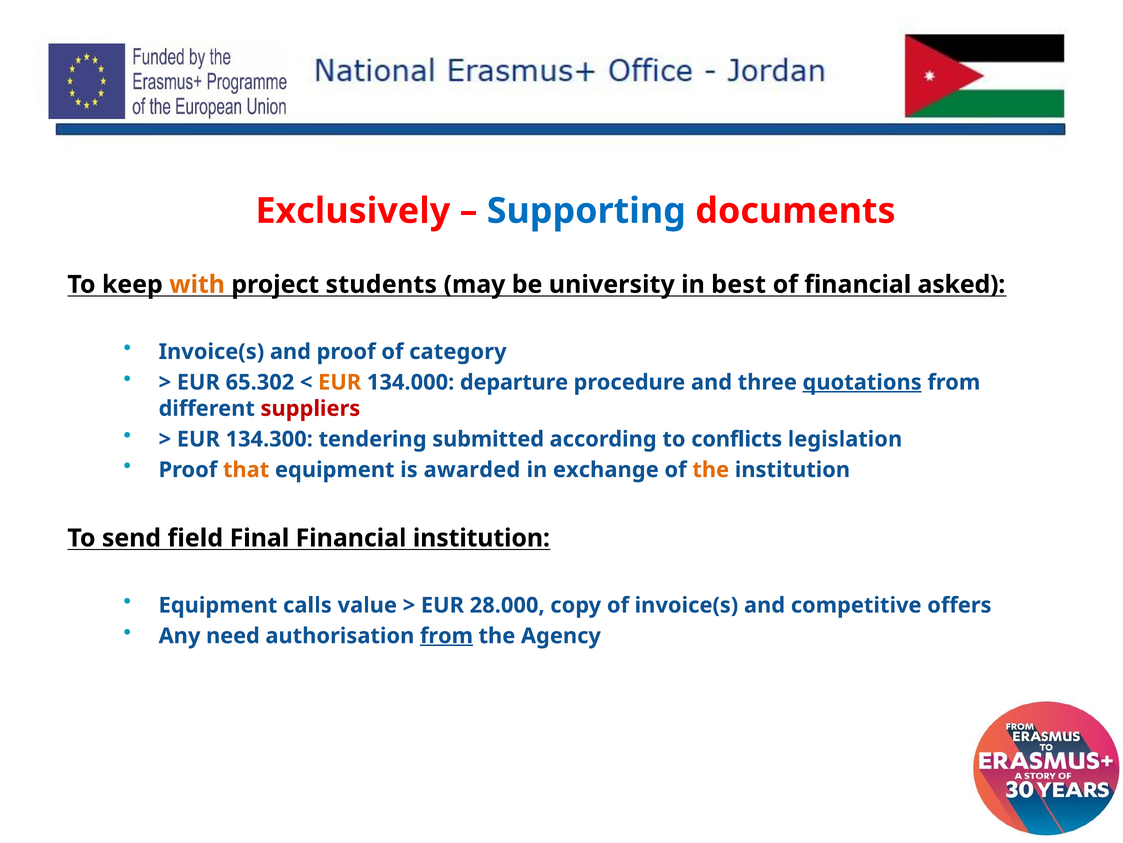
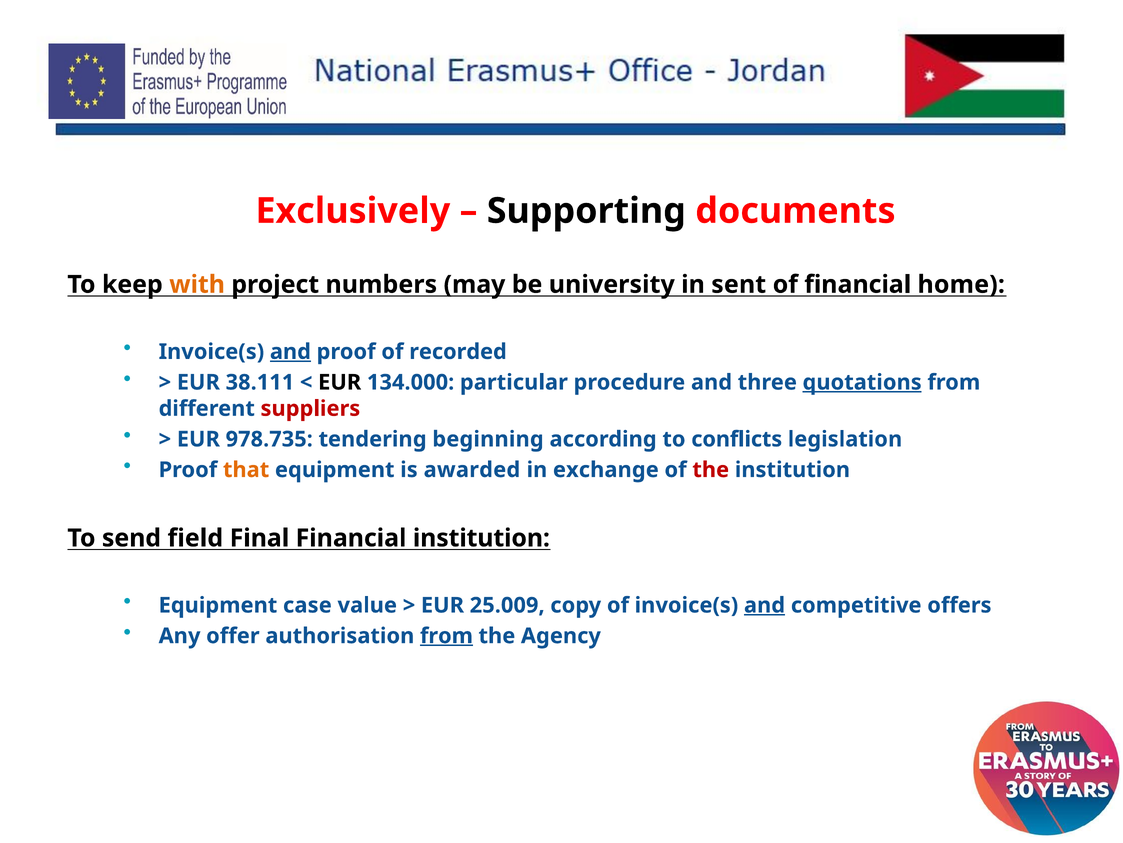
Supporting colour: blue -> black (586, 211)
students: students -> numbers (381, 284)
best: best -> sent (739, 284)
asked: asked -> home (961, 284)
and underline: none -> present (290, 351)
category: category -> recorded (458, 351)
65.302: 65.302 -> 38.111 (260, 382)
EUR colour: orange -> black (340, 382)
departure: departure -> particular (514, 382)
134.300: 134.300 -> 978.735 (269, 439)
submitted: submitted -> beginning (488, 439)
the colour: orange -> red (711, 469)
calls: calls -> case (307, 605)
28.000: 28.000 -> 25.009 (507, 605)
and underline: none -> present (764, 605)
need: need -> offer (233, 635)
